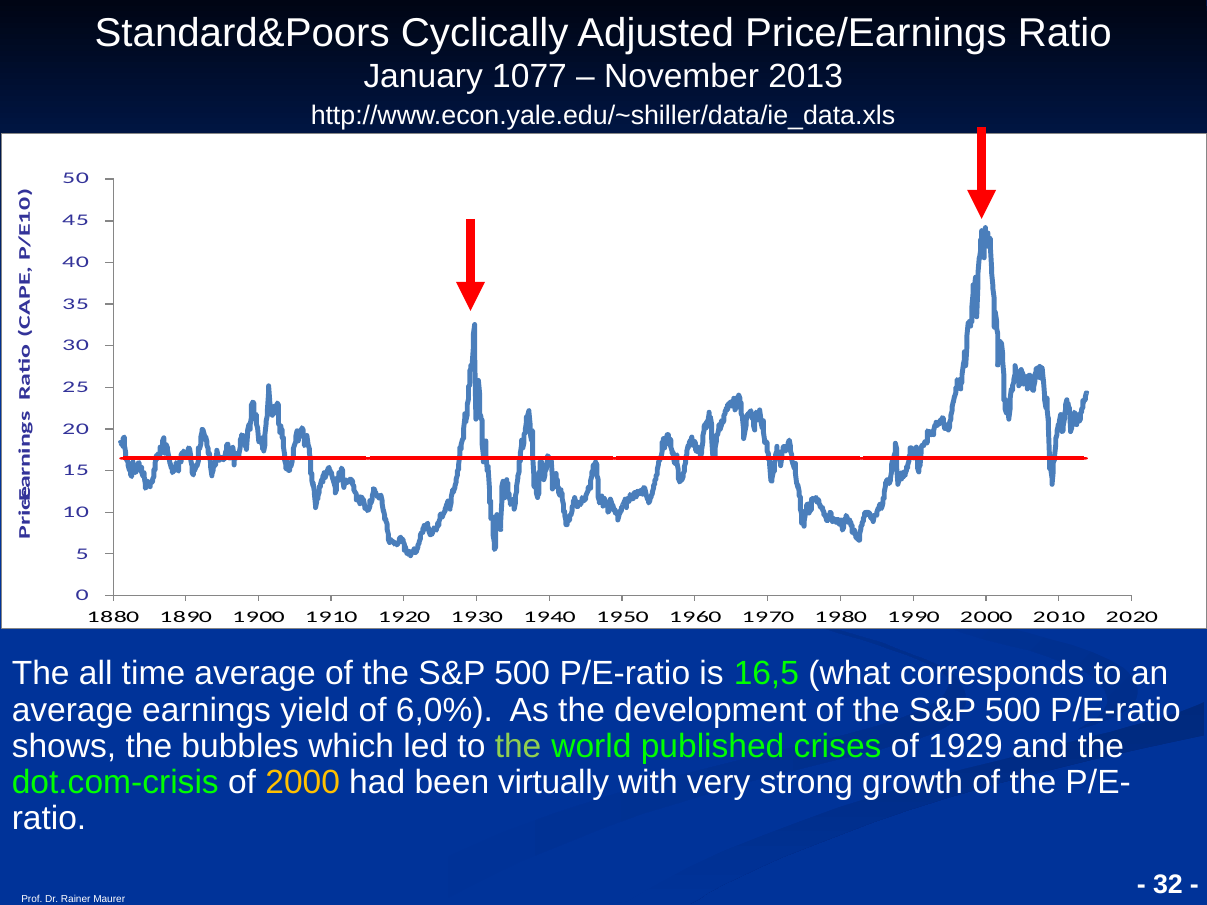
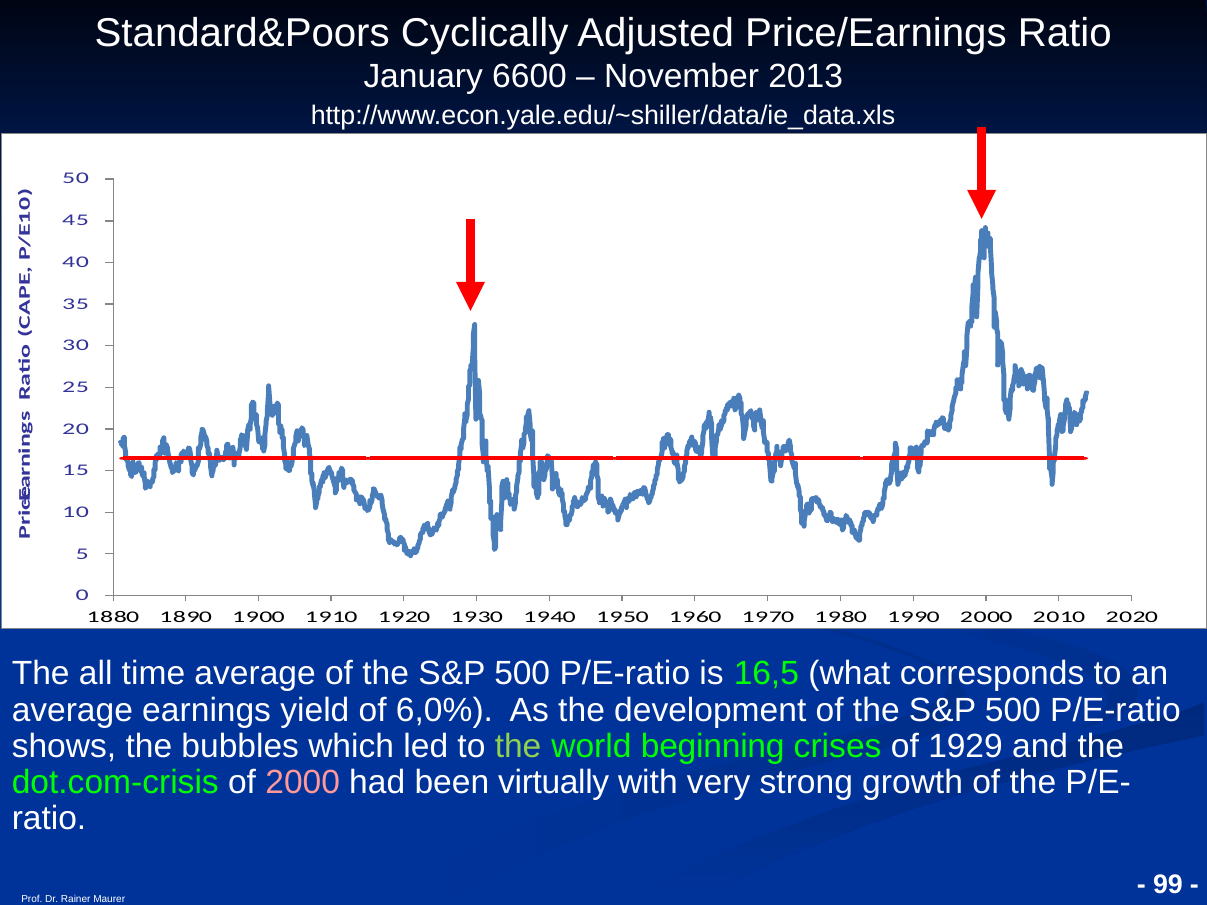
1077: 1077 -> 6600 (530, 77)
published: published -> beginning (713, 747)
2000 colour: yellow -> pink (303, 783)
32: 32 -> 99 (1168, 884)
